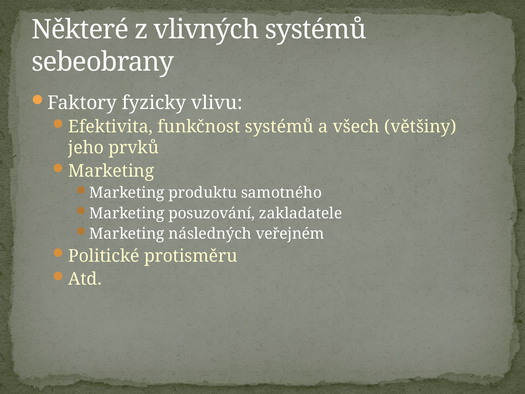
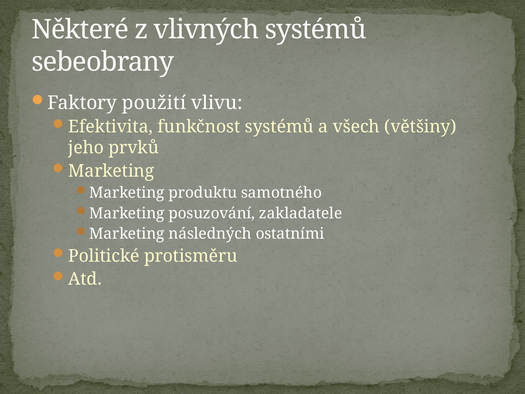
fyzicky: fyzicky -> použití (154, 103)
veřejném: veřejném -> ostatními (290, 234)
